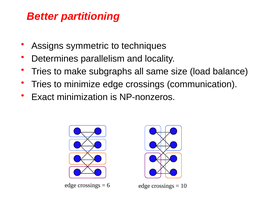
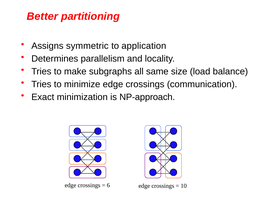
techniques: techniques -> application (144, 46)
NP-nonzeros: NP-nonzeros -> NP-approach (147, 97)
